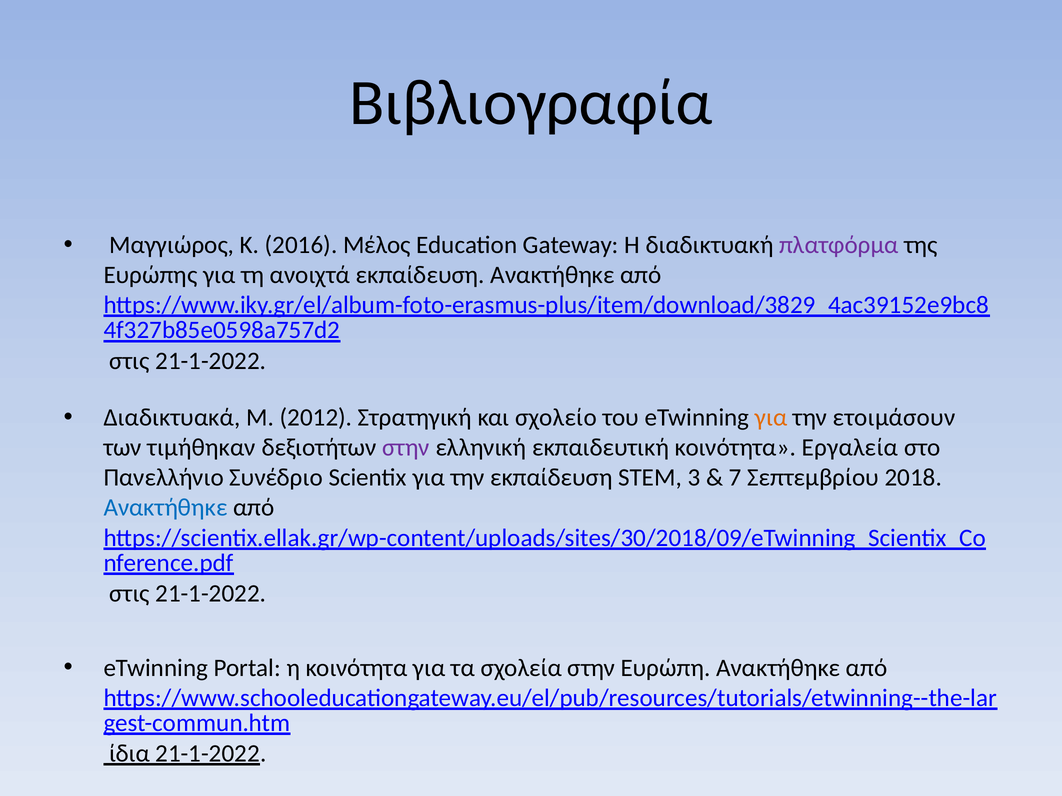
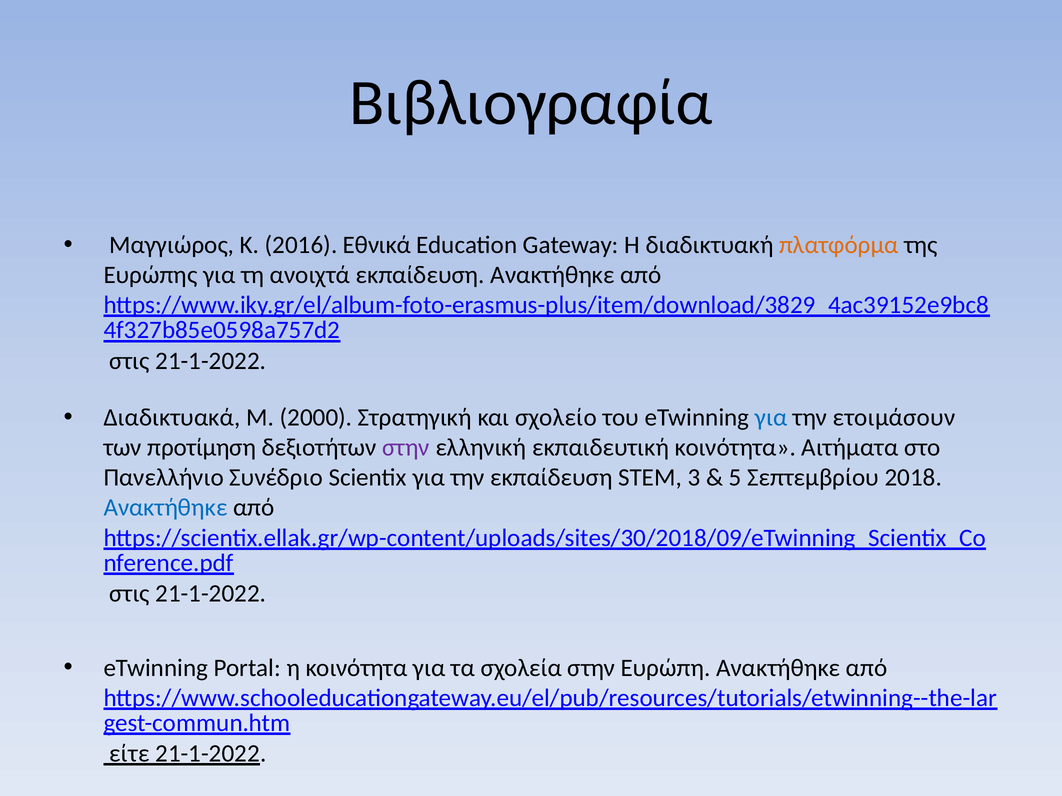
Μέλος: Μέλος -> Εθνικά (377, 245)
πλατφόρμα colour: purple -> orange (839, 245)
2012: 2012 -> 2000 (316, 418)
για colour: orange -> blue (771, 418)
τιμήθηκαν: τιμήθηκαν -> προτίμηση (202, 448)
Εργαλεία: Εργαλεία -> Αιτήματα (850, 448)
7: 7 -> 5 (735, 478)
ίδια: ίδια -> είτε (129, 754)
